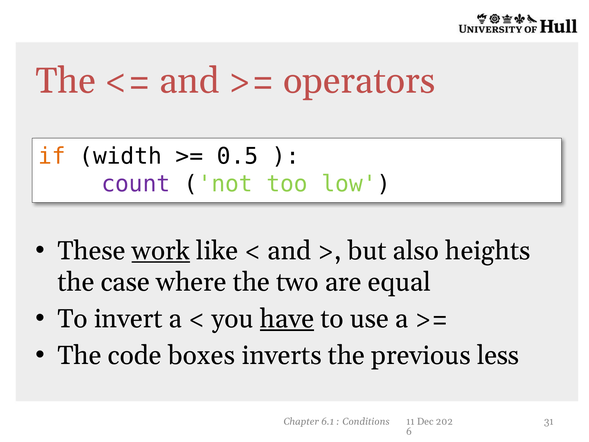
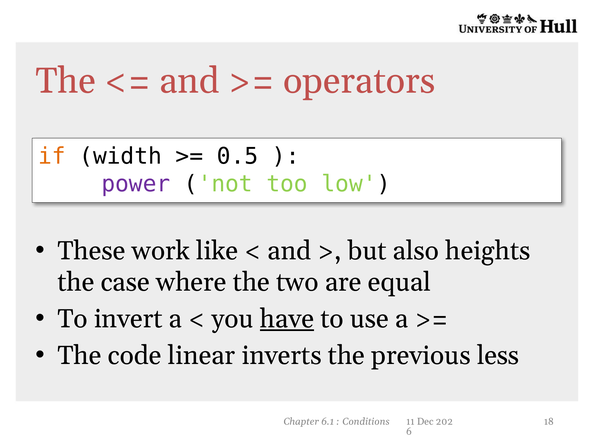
count: count -> power (136, 184)
work underline: present -> none (161, 251)
boxes: boxes -> linear (202, 355)
31: 31 -> 18 (549, 422)
